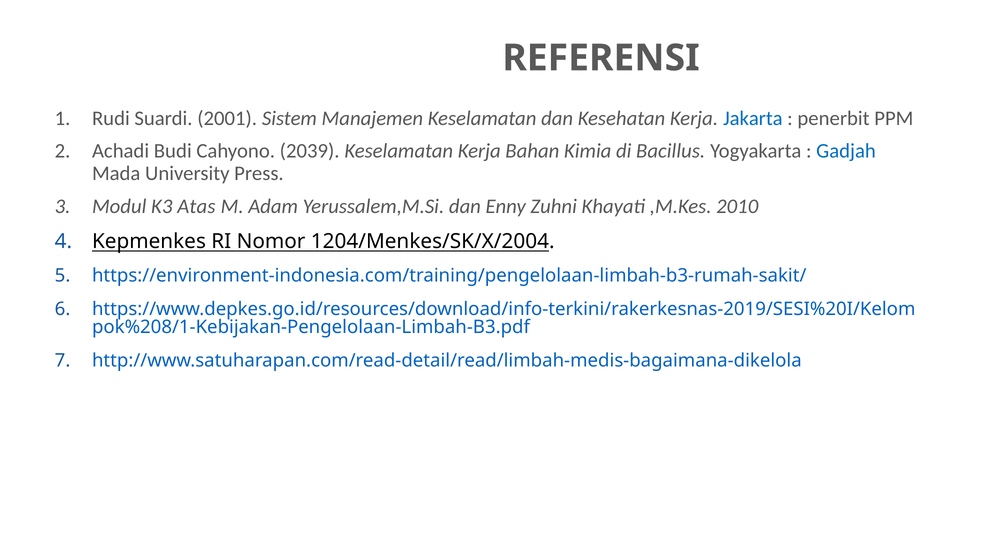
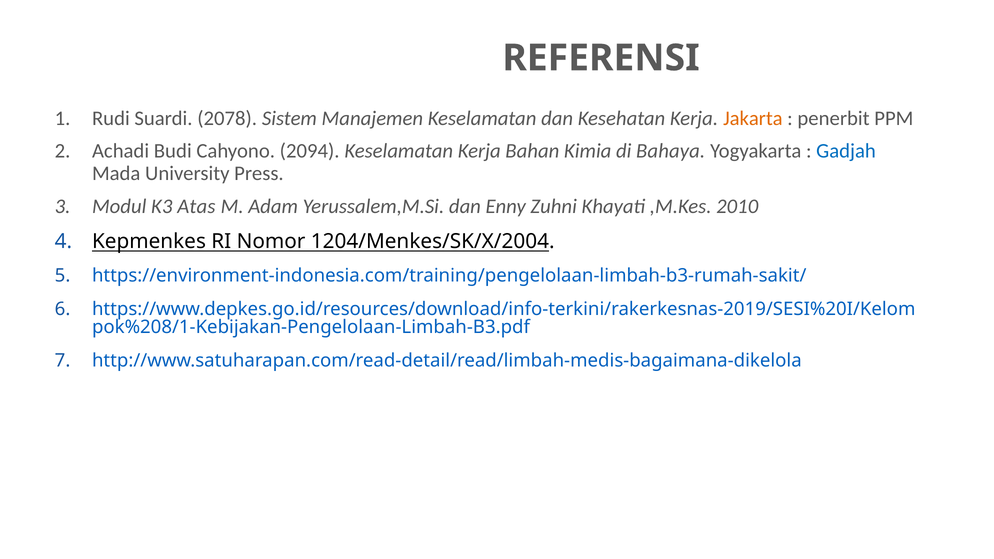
2001: 2001 -> 2078 (227, 118)
Jakarta colour: blue -> orange (753, 118)
2039: 2039 -> 2094 (310, 151)
Bacillus: Bacillus -> Bahaya (671, 151)
